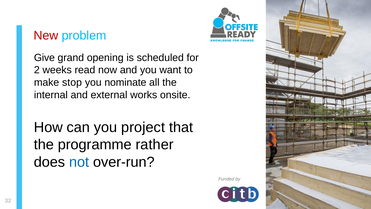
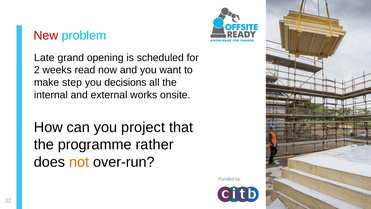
Give: Give -> Late (44, 58)
stop: stop -> step (72, 82)
nominate: nominate -> decisions (125, 82)
not colour: blue -> orange (79, 162)
